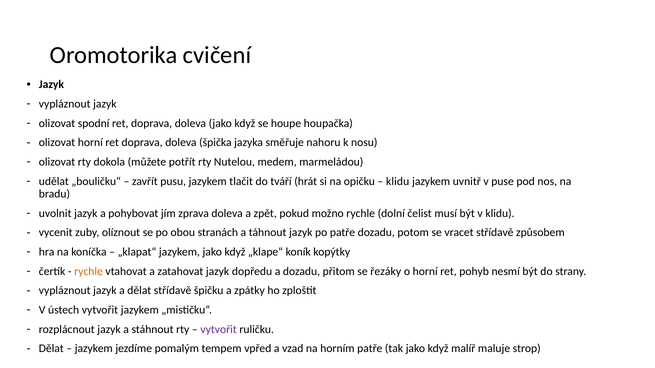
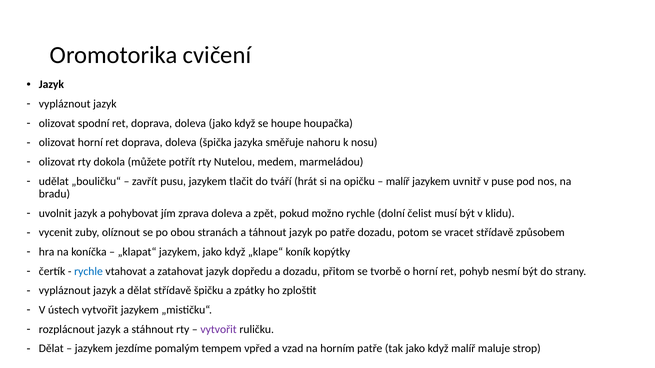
klidu: klidu -> malíř (398, 182)
rychle colour: orange -> blue (88, 272)
řezáky: řezáky -> tvorbě (386, 272)
